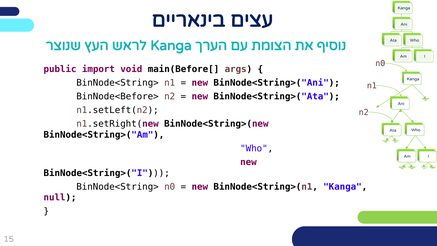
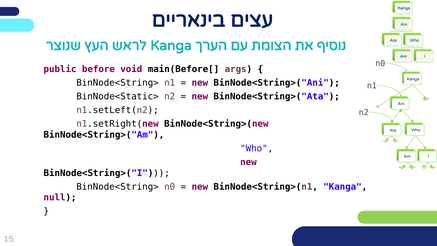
import: import -> before (98, 69)
BinNode<Before>: BinNode<Before> -> BinNode<Static> (118, 96)
